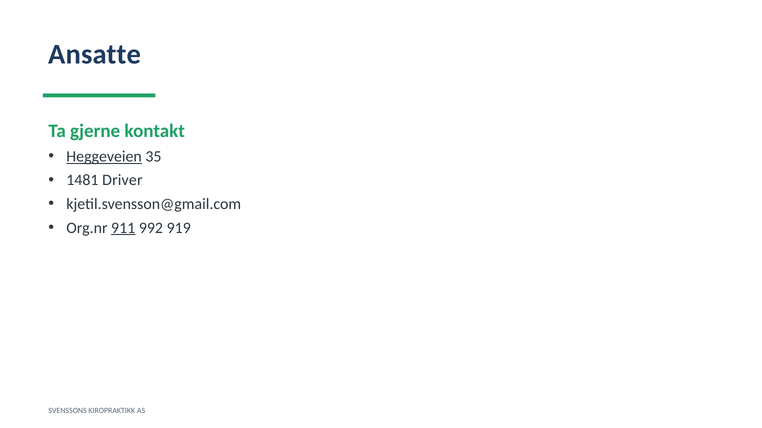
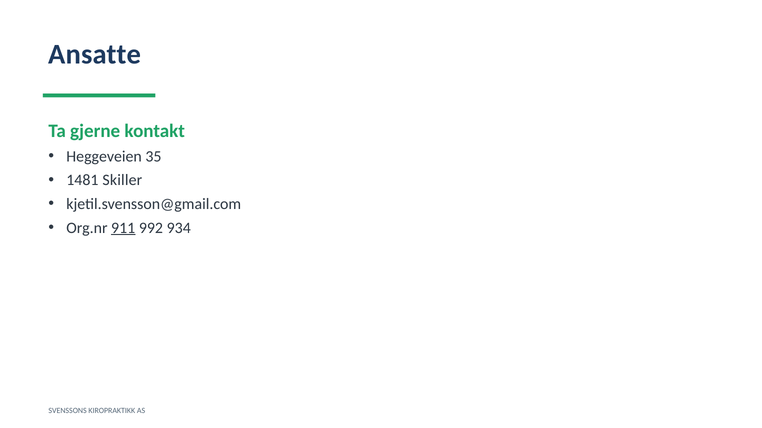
Heggeveien underline: present -> none (104, 157)
Driver: Driver -> Skiller (122, 181)
919: 919 -> 934 (179, 228)
